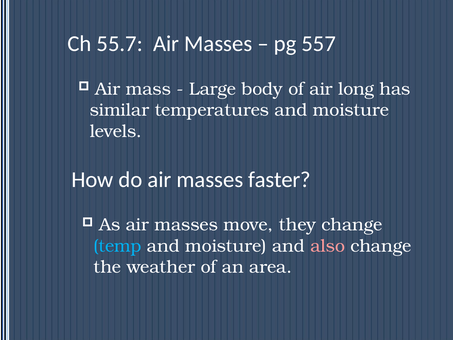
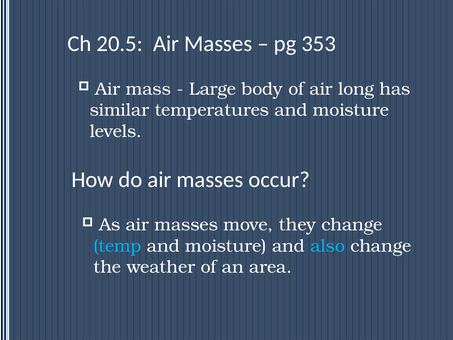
55.7: 55.7 -> 20.5 (120, 43)
557: 557 -> 353 (319, 43)
faster: faster -> occur (279, 179)
also colour: pink -> light blue (328, 246)
